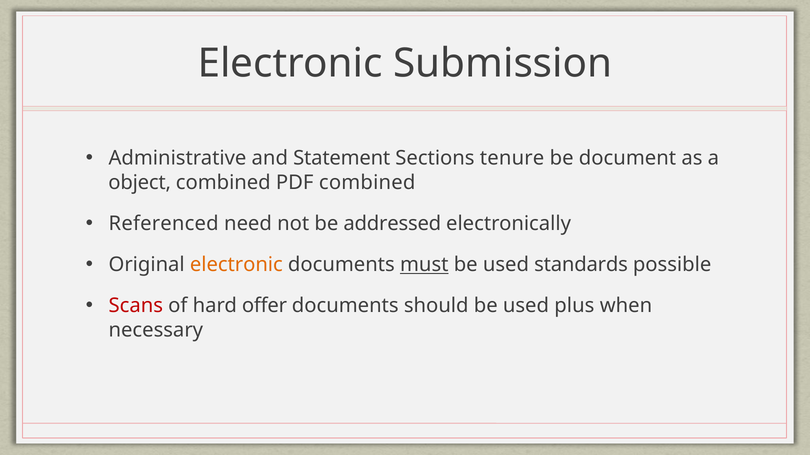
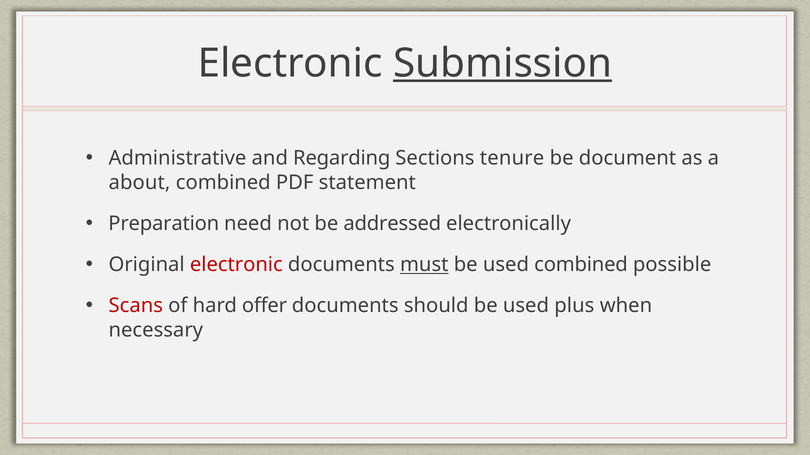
Submission underline: none -> present (503, 64)
Statement: Statement -> Regarding (342, 158)
object: object -> about (140, 183)
PDF combined: combined -> statement (367, 183)
Referenced: Referenced -> Preparation (164, 224)
electronic colour: orange -> red (236, 265)
used standards: standards -> combined (581, 265)
